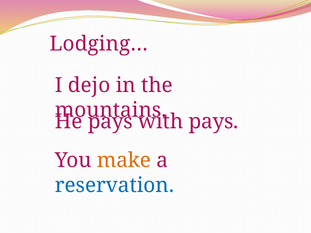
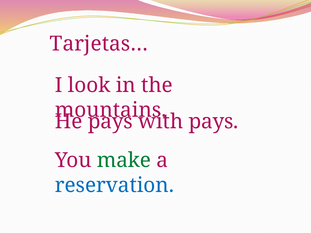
Lodging…: Lodging… -> Tarjetas… (99, 44)
dejo: dejo -> look (89, 85)
make colour: orange -> green (124, 161)
